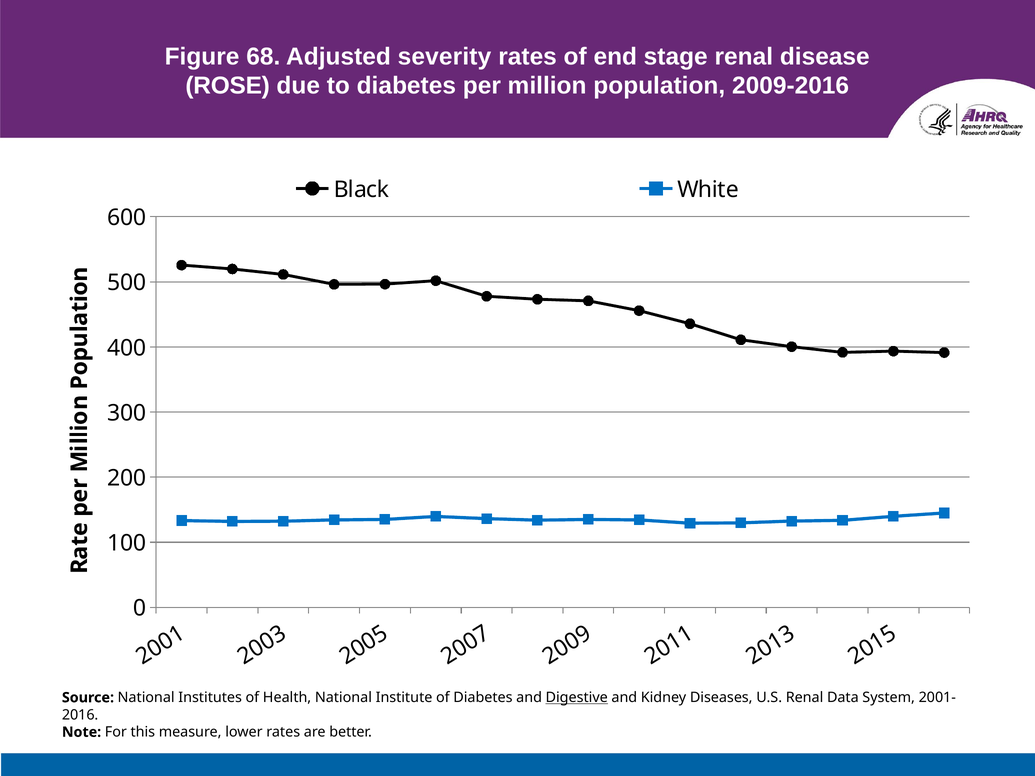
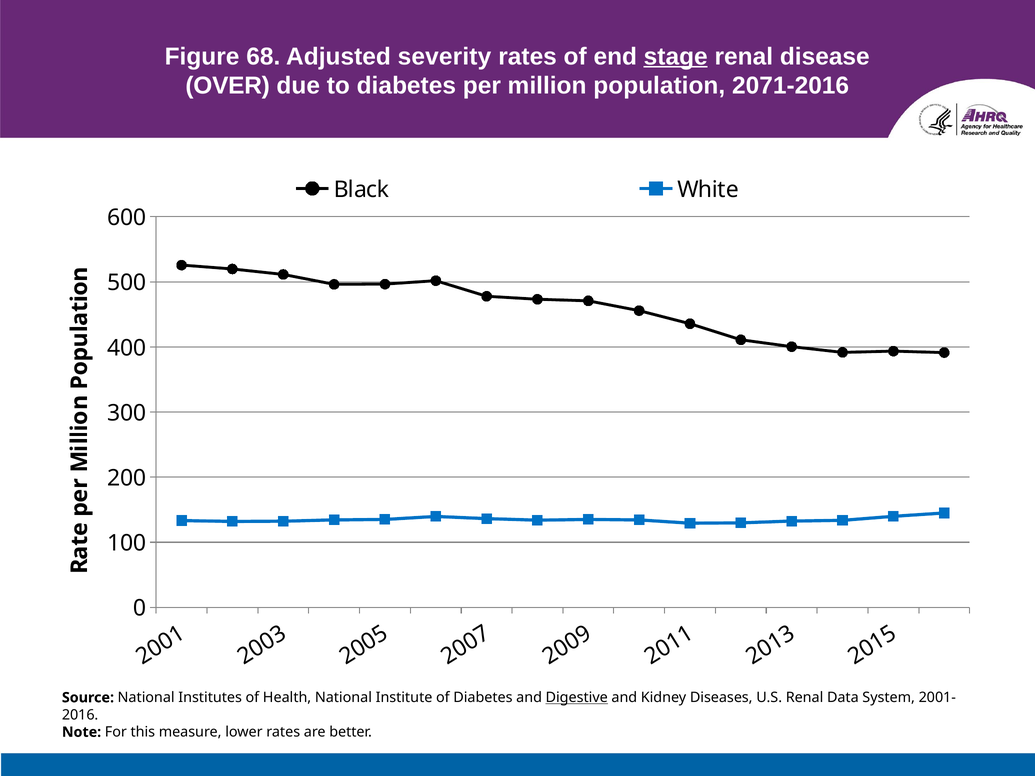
stage underline: none -> present (676, 56)
ROSE: ROSE -> OVER (228, 86)
2009-2016: 2009-2016 -> 2071-2016 (791, 86)
